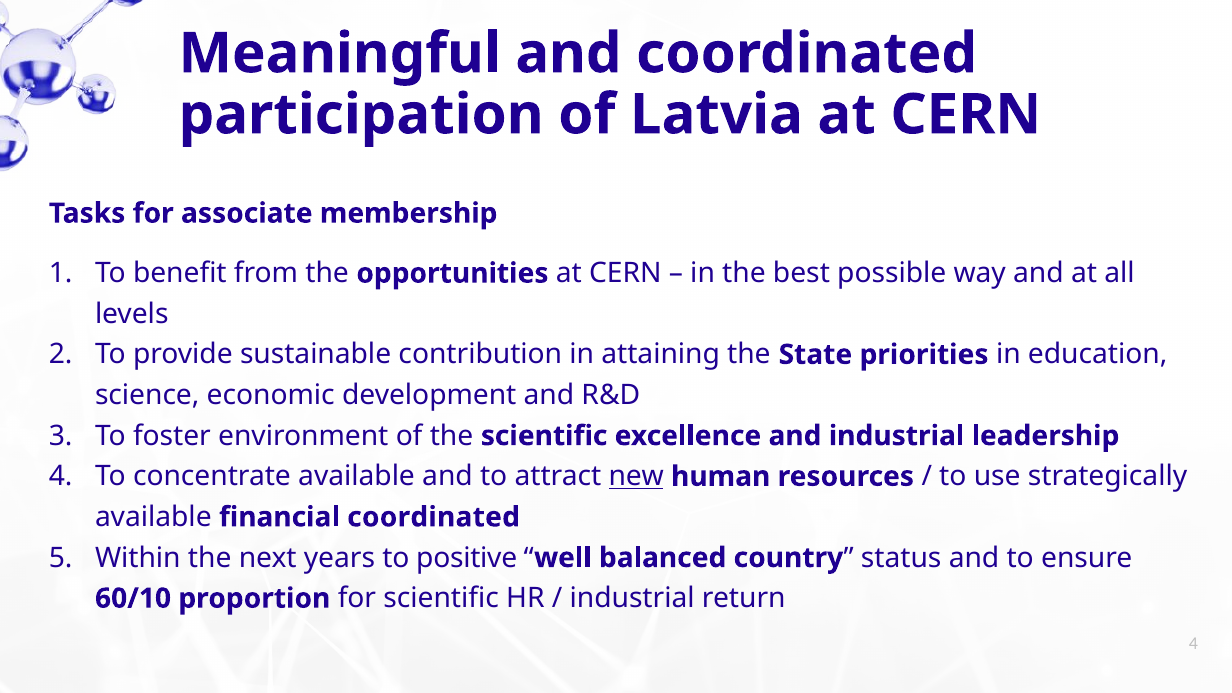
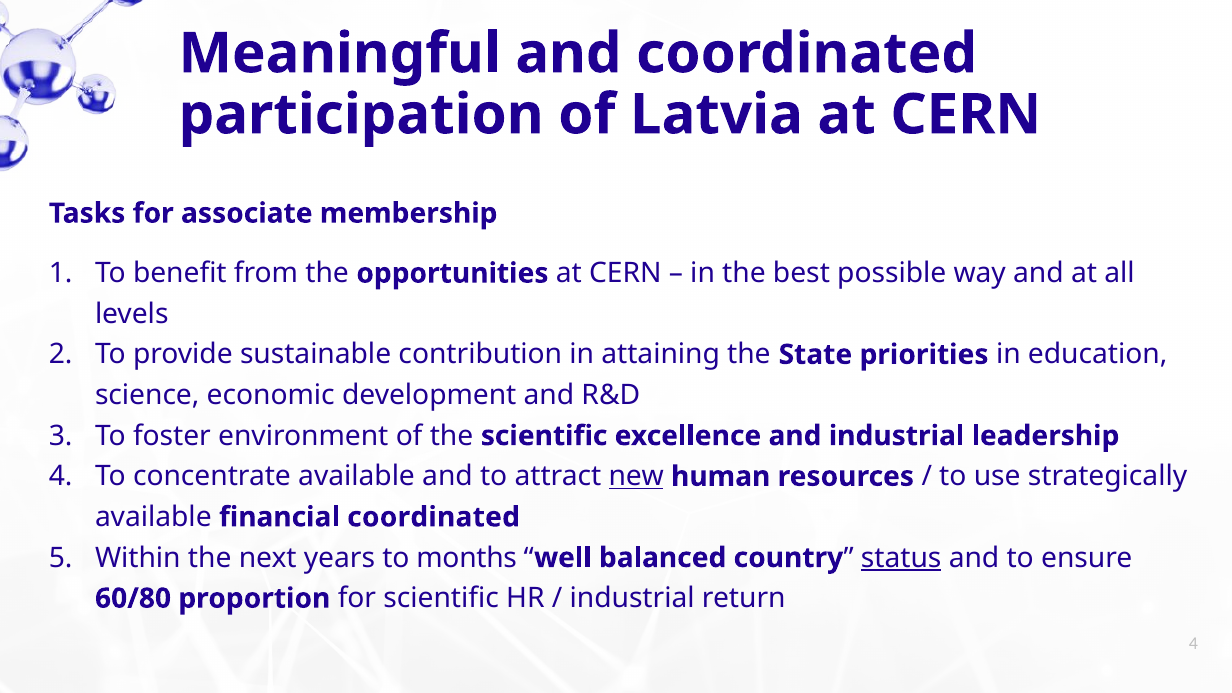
positive: positive -> months (467, 558)
status underline: none -> present (901, 558)
60/10: 60/10 -> 60/80 (133, 598)
